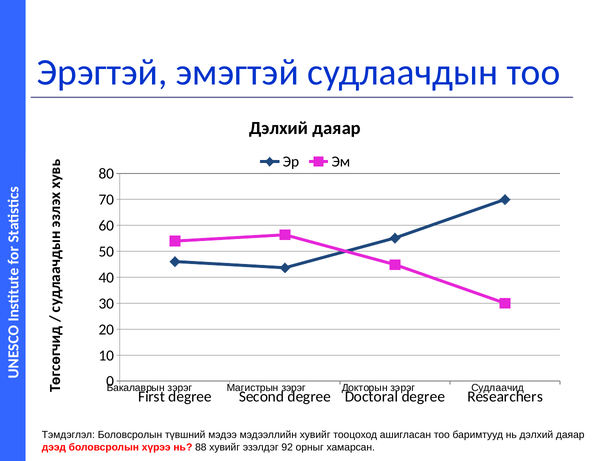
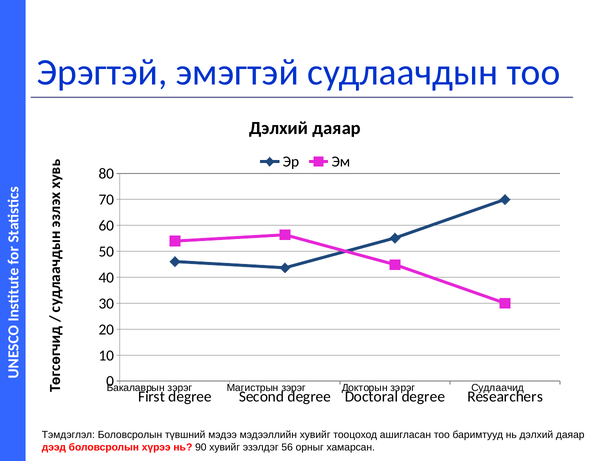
88: 88 -> 90 (201, 447)
92: 92 -> 56 (287, 447)
